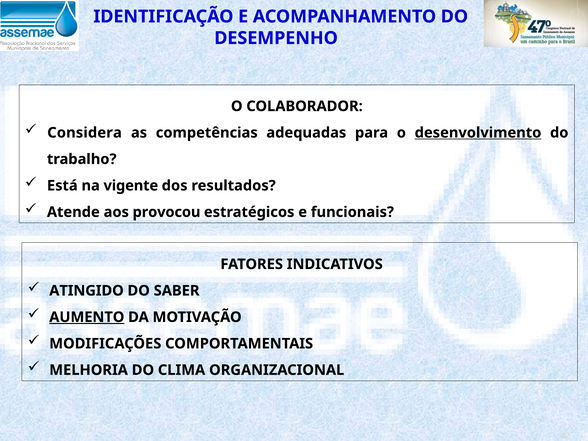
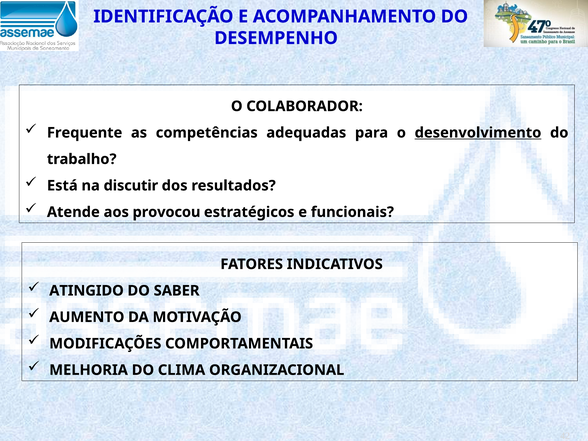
Considera: Considera -> Frequente (85, 133)
vigente: vigente -> discutir (131, 186)
AUMENTO underline: present -> none (87, 317)
